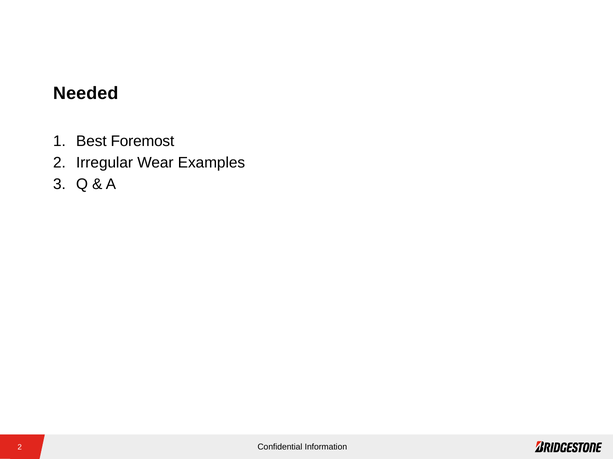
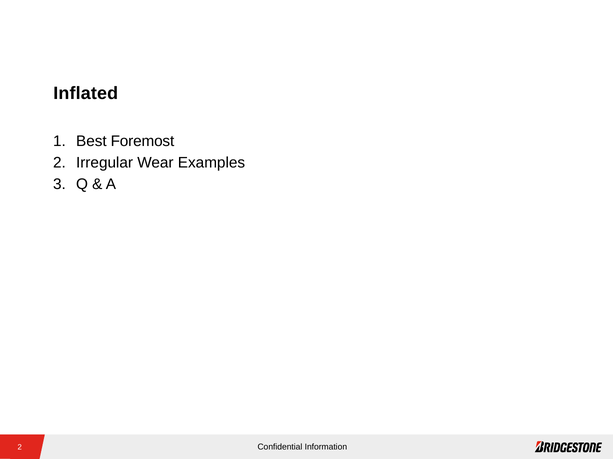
Needed: Needed -> Inflated (86, 93)
